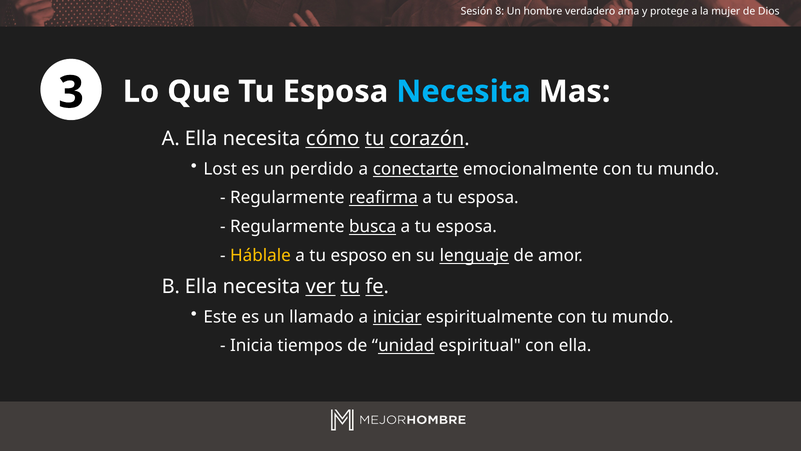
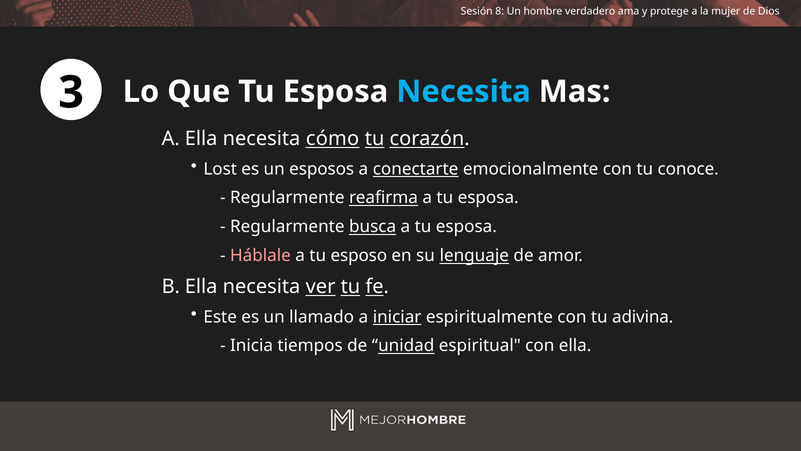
perdido: perdido -> esposos (322, 169)
emocionalmente con tu mundo: mundo -> conoce (688, 169)
Háblale colour: yellow -> pink (260, 255)
espiritualmente con tu mundo: mundo -> adivina (643, 317)
